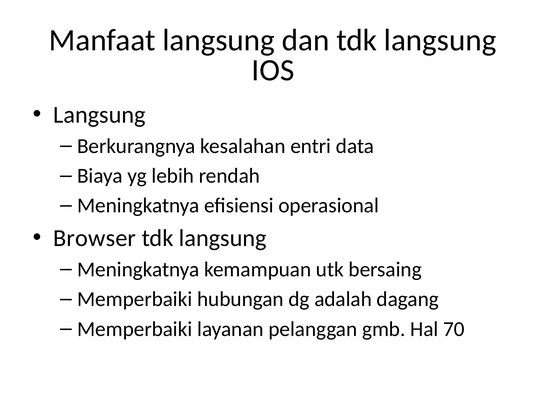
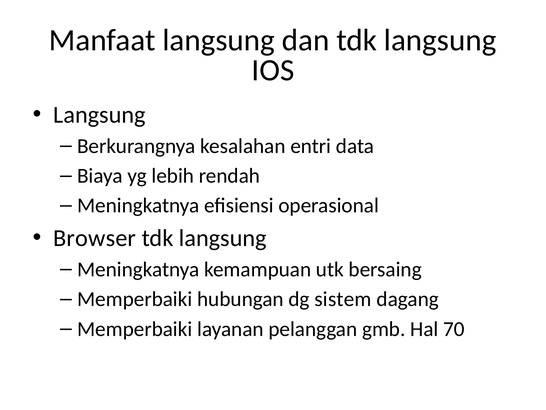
adalah: adalah -> sistem (343, 299)
